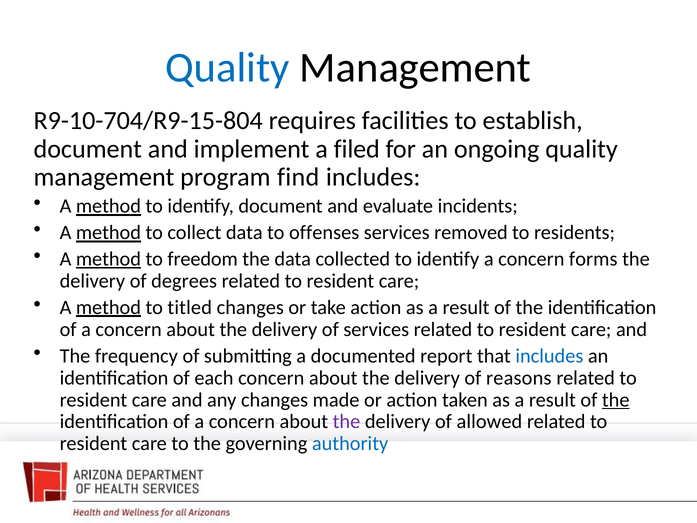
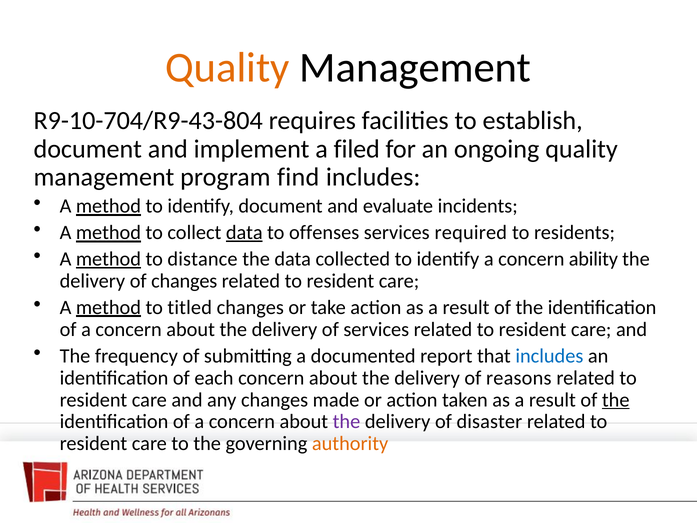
Quality colour: blue -> orange (227, 67)
R9-10-704/R9-15-804: R9-10-704/R9-15-804 -> R9-10-704/R9-43-804 (148, 121)
data underline: none -> present (244, 232)
removed: removed -> required (471, 232)
freedom: freedom -> distance (202, 259)
forms: forms -> ability (593, 259)
of degrees: degrees -> changes (184, 281)
allowed: allowed -> disaster (489, 422)
authority colour: blue -> orange (350, 444)
